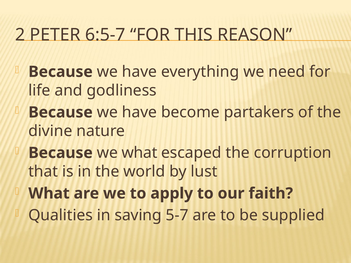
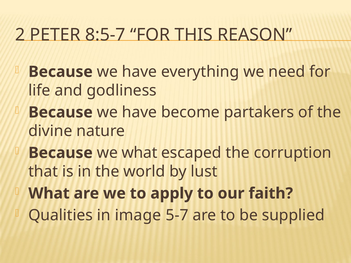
6:5-7: 6:5-7 -> 8:5-7 (105, 35)
saving: saving -> image (138, 215)
